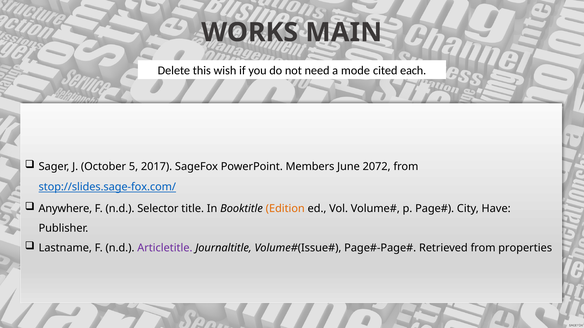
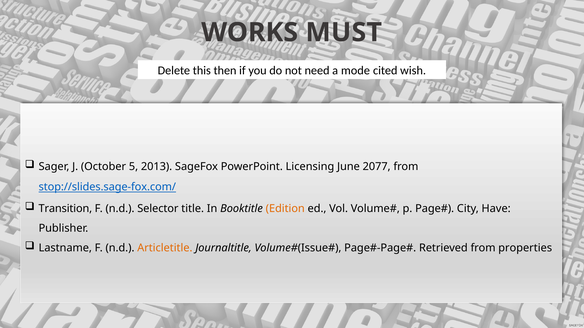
MAIN: MAIN -> MUST (344, 32)
wish: wish -> then (225, 71)
each: each -> wish (413, 71)
2017: 2017 -> 2013 (157, 167)
Members: Members -> Licensing (310, 167)
2072: 2072 -> 2077 (377, 167)
Anywhere: Anywhere -> Transition (65, 209)
Articletitle colour: purple -> orange (165, 248)
